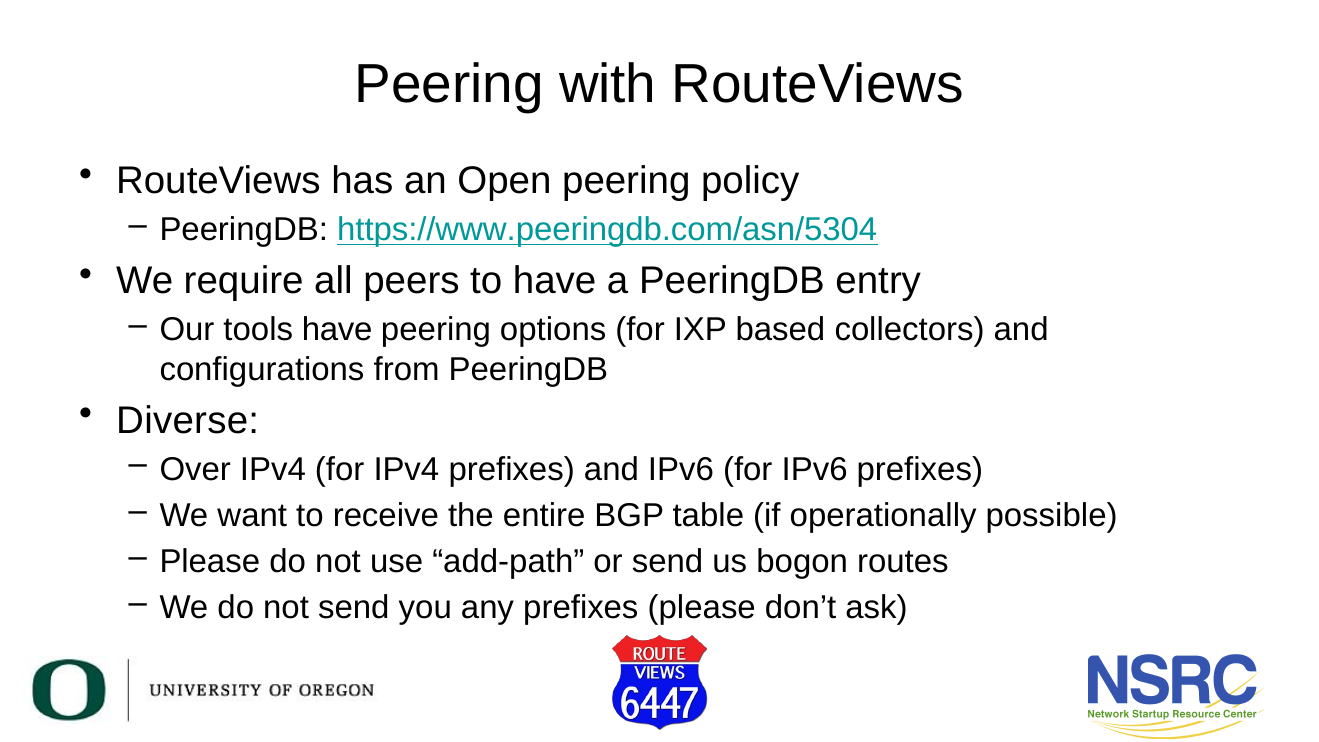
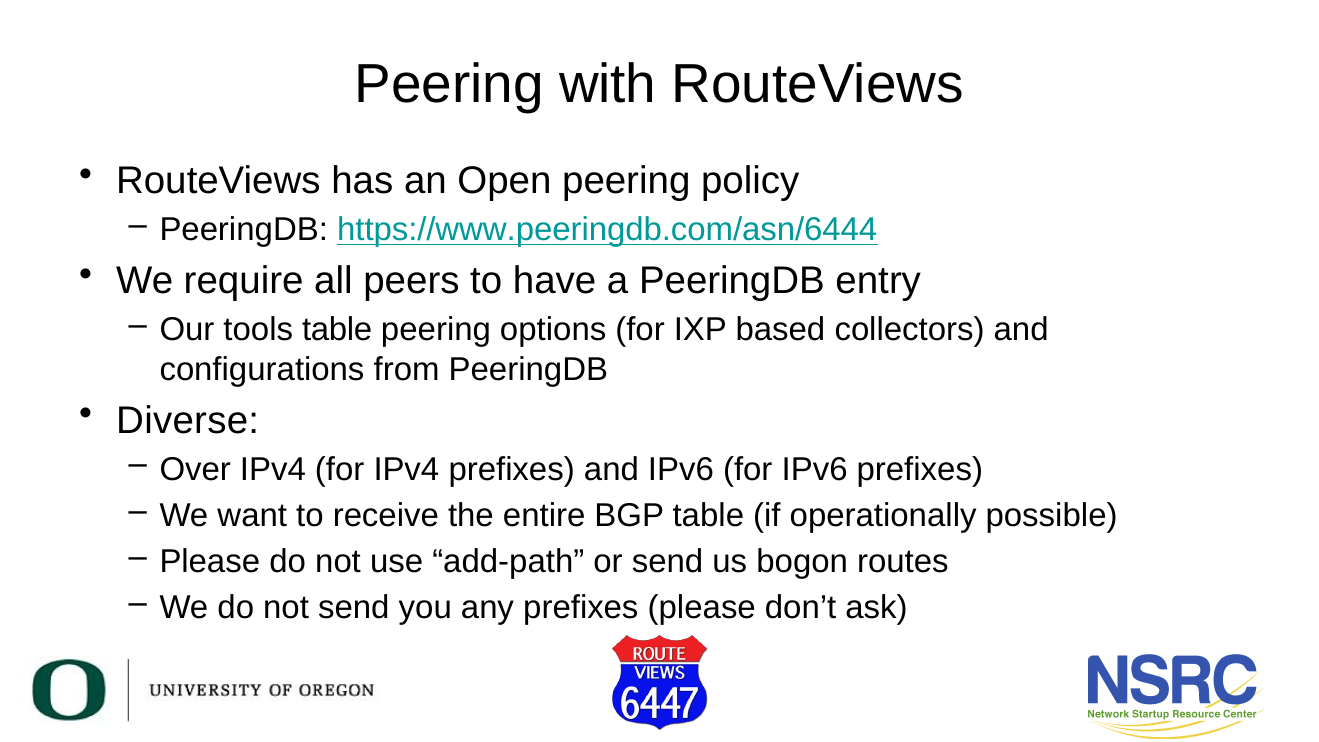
https://www.peeringdb.com/asn/5304: https://www.peeringdb.com/asn/5304 -> https://www.peeringdb.com/asn/6444 (607, 230)
tools have: have -> table (337, 330)
